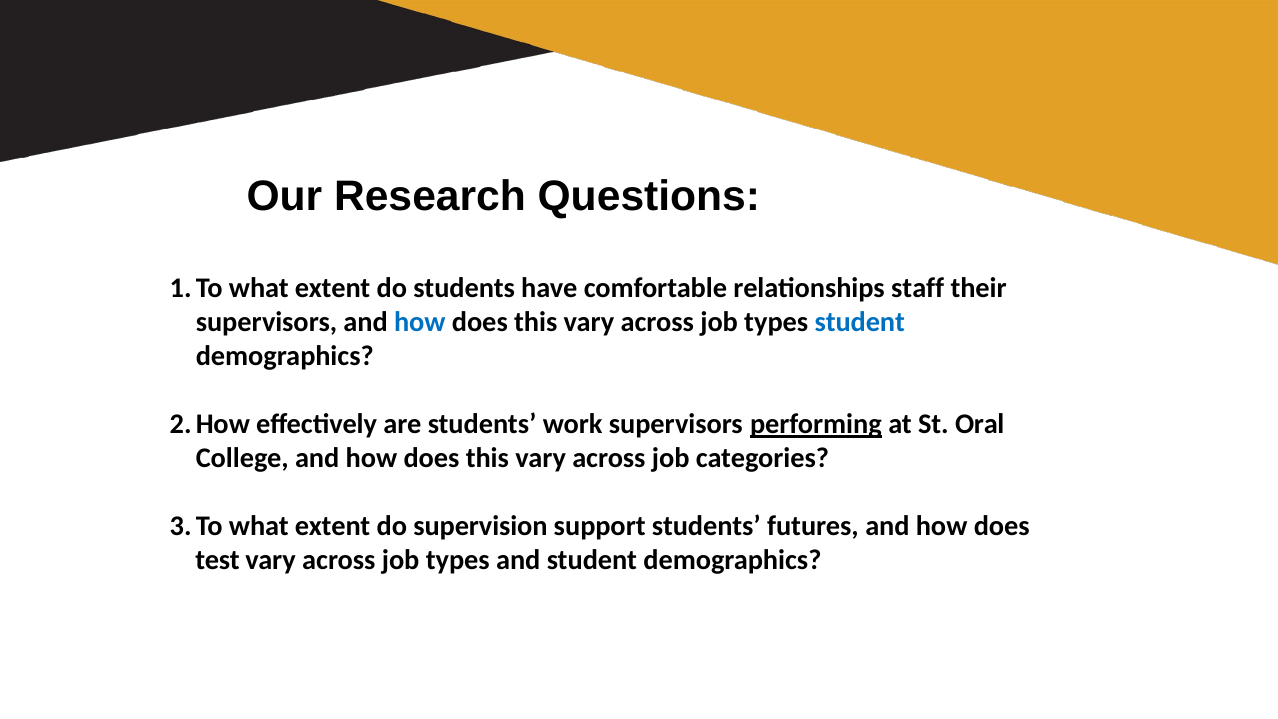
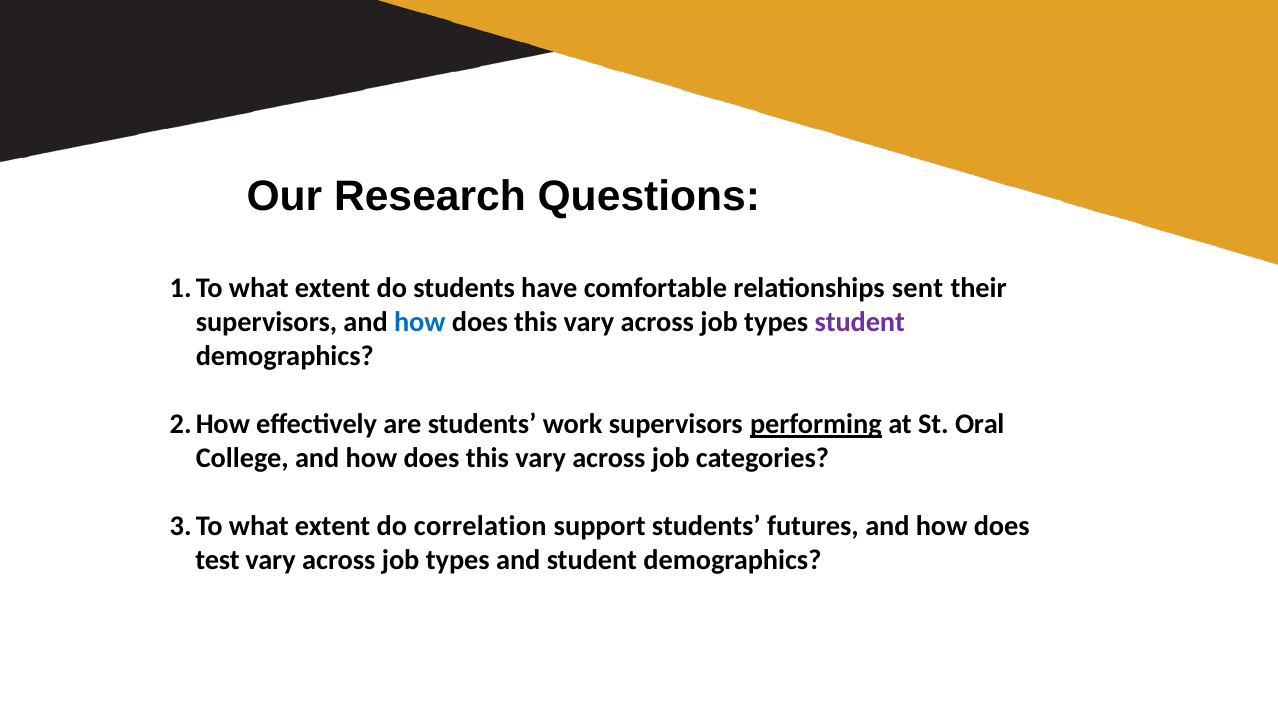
staff: staff -> sent (918, 288)
student colour: blue -> purple (860, 322)
supervision: supervision -> correlation (480, 526)
